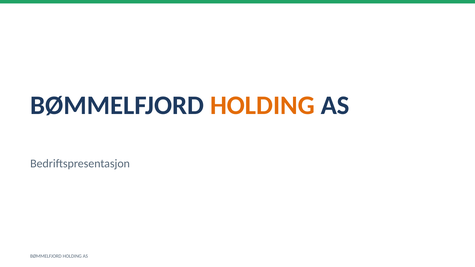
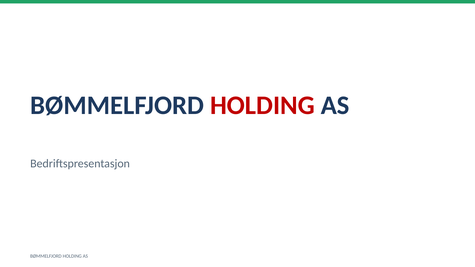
HOLDING colour: orange -> red (262, 105)
